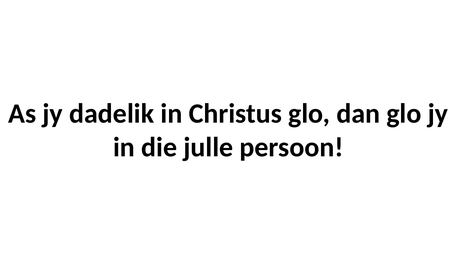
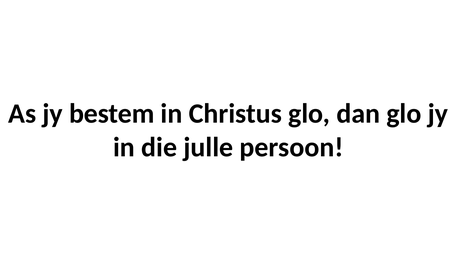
dadelik: dadelik -> bestem (112, 114)
